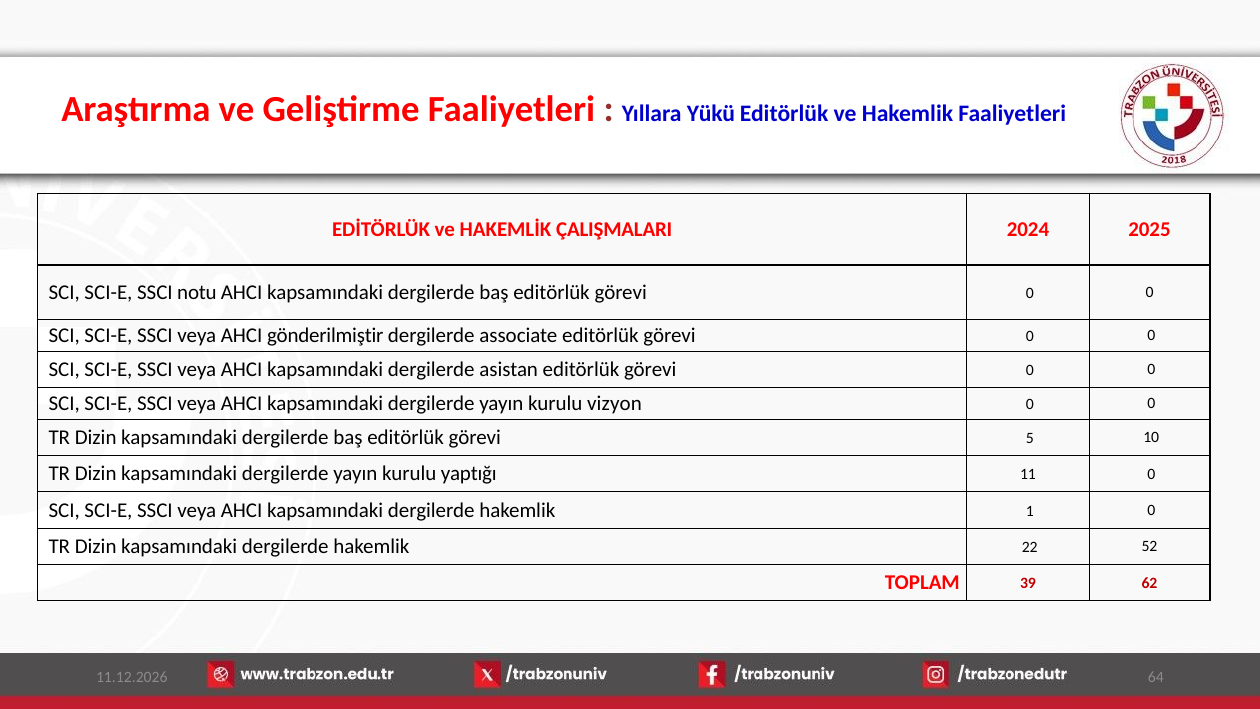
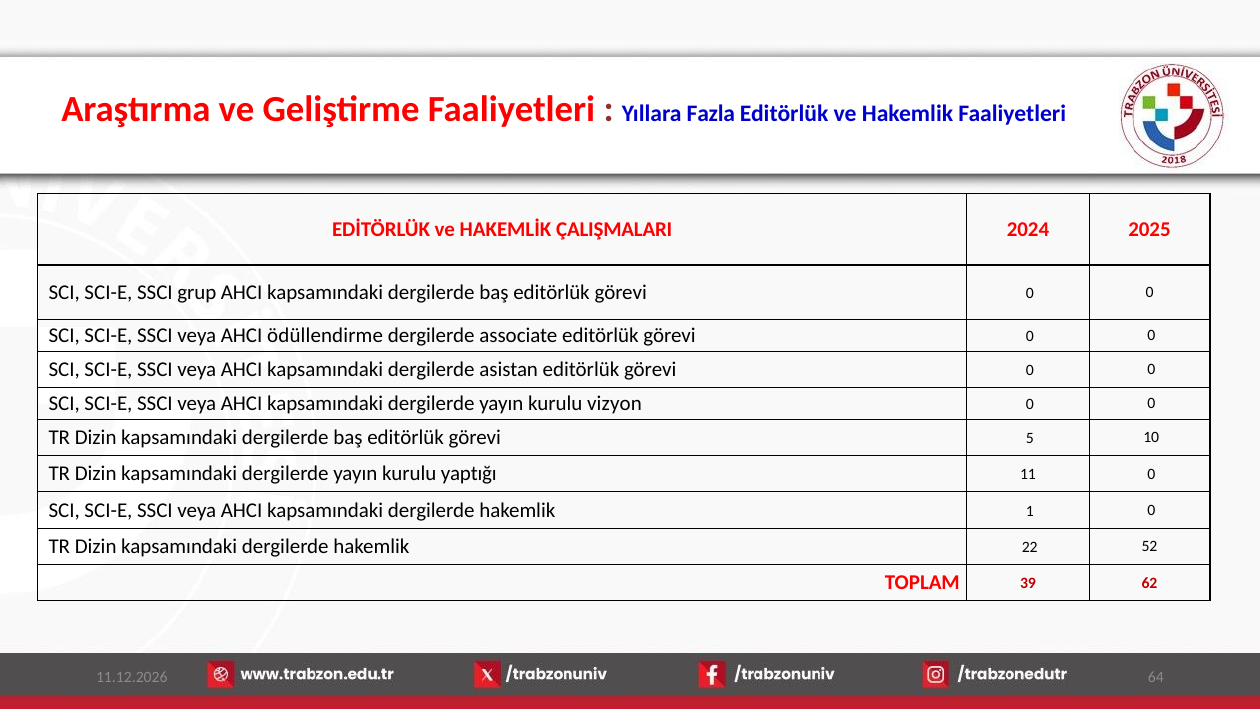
Yükü: Yükü -> Fazla (711, 114)
notu: notu -> grup (197, 292)
gönderilmiştir: gönderilmiştir -> ödüllendirme (325, 336)
